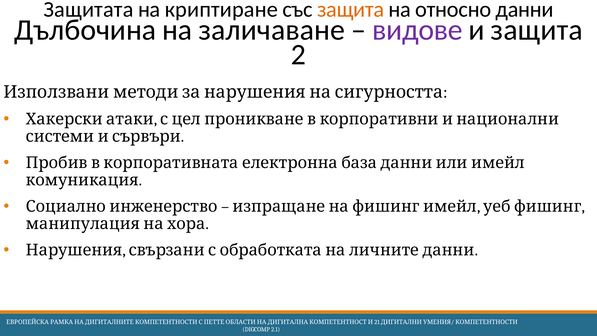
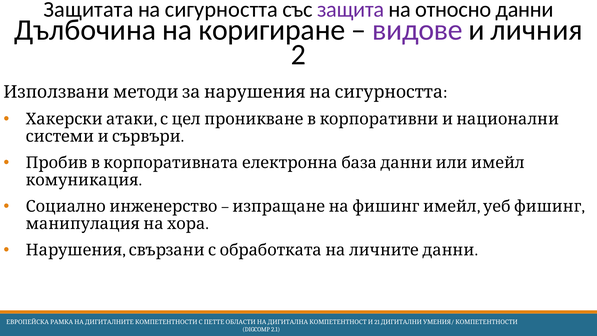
криптиране: криптиране -> сигурността (221, 9)
защита colour: orange -> purple (351, 9)
заличаване: заличаване -> коригиране (272, 30)
и защита: защита -> личния (537, 30)
